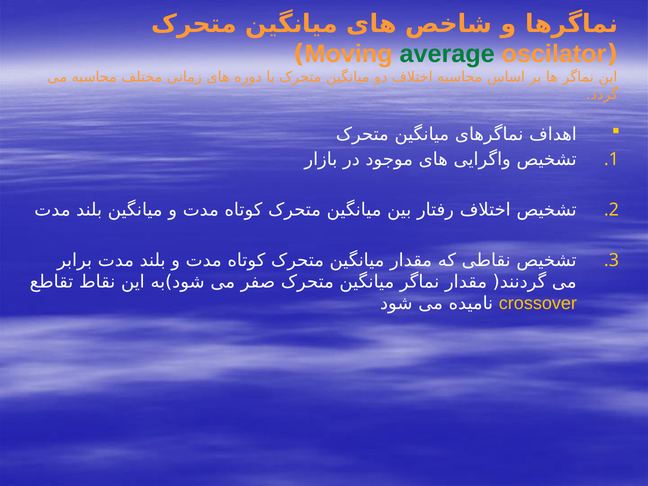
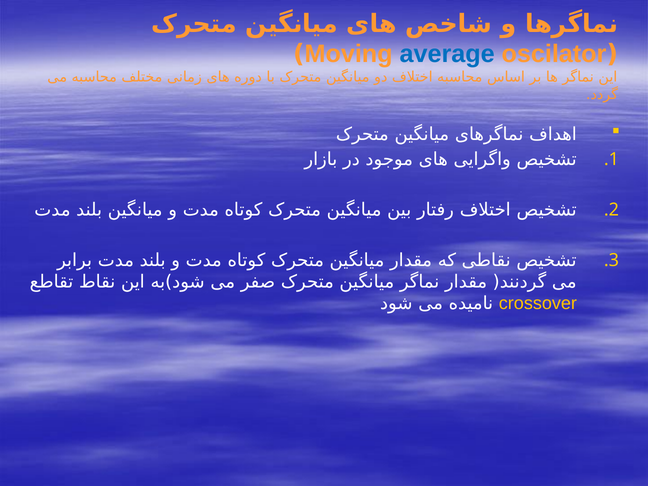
average colour: green -> blue (447, 54)
